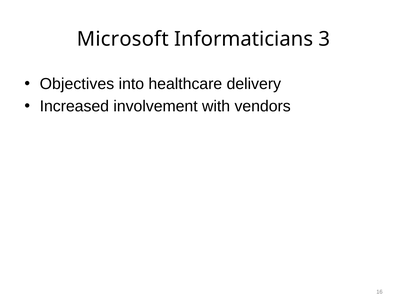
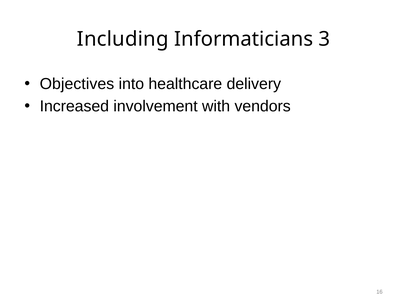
Microsoft: Microsoft -> Including (123, 39)
